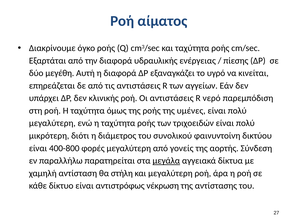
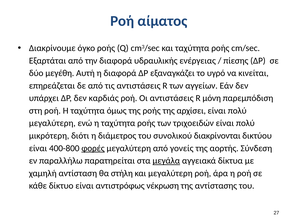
κλινικής: κλινικής -> καρδιάς (104, 98)
νερό: νερό -> μόνη (212, 98)
υμένες: υμένες -> αρχίσει (191, 111)
φαινυντοίνη: φαινυντοίνη -> διακρίνονται (217, 136)
φορές underline: none -> present (93, 148)
